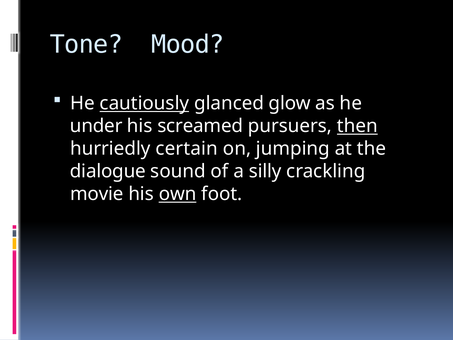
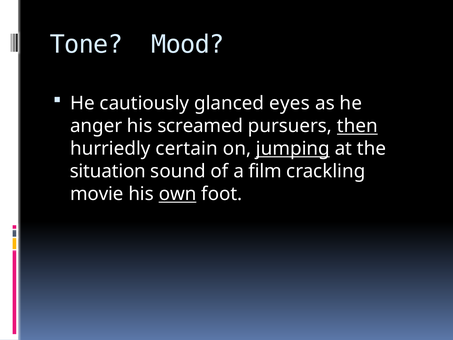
cautiously underline: present -> none (144, 103)
glow: glow -> eyes (290, 103)
under: under -> anger (96, 126)
jumping underline: none -> present (293, 149)
dialogue: dialogue -> situation (108, 171)
silly: silly -> film (265, 171)
